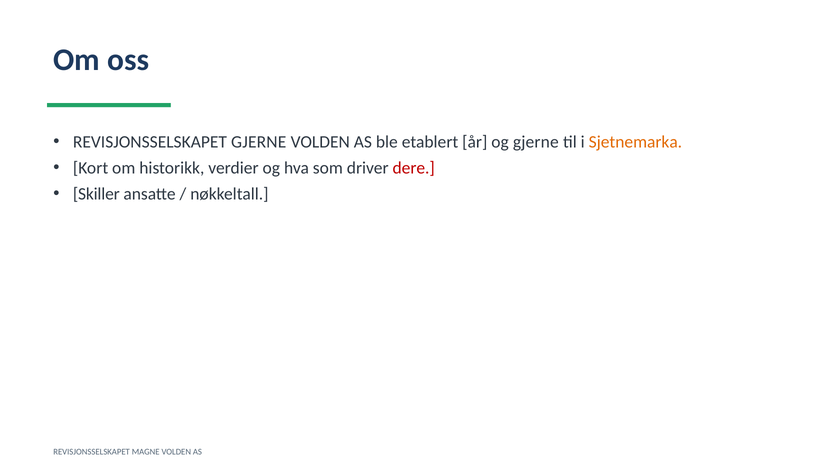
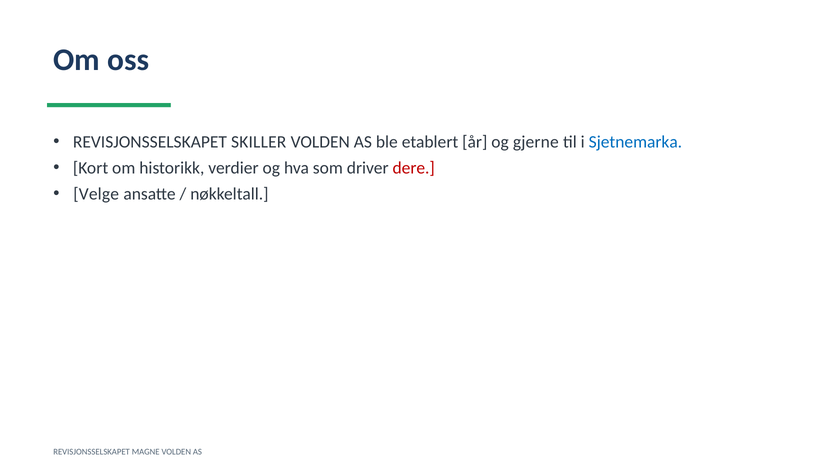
REVISJONSSELSKAPET GJERNE: GJERNE -> SKILLER (259, 142)
Sjetnemarka colour: orange -> blue (635, 142)
Skiller: Skiller -> Velge (96, 194)
